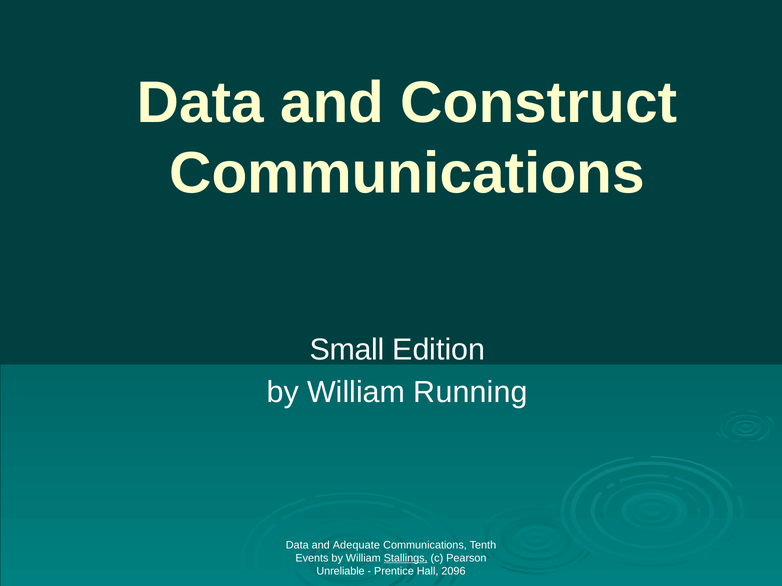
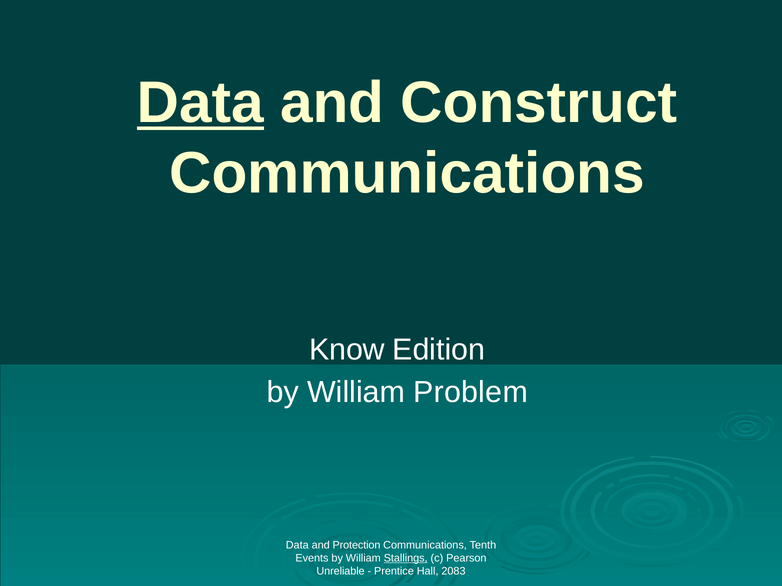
Data underline: none -> present (200, 103)
Small: Small -> Know (347, 350)
Running: Running -> Problem (471, 393)
Adequate: Adequate -> Protection (357, 546)
2096: 2096 -> 2083 (453, 572)
